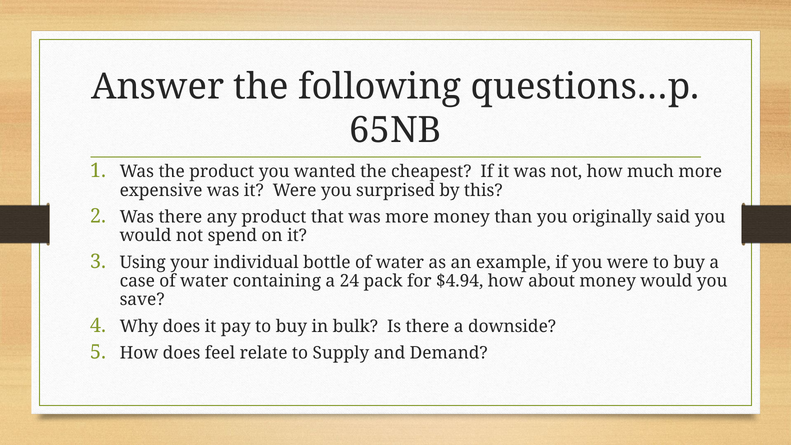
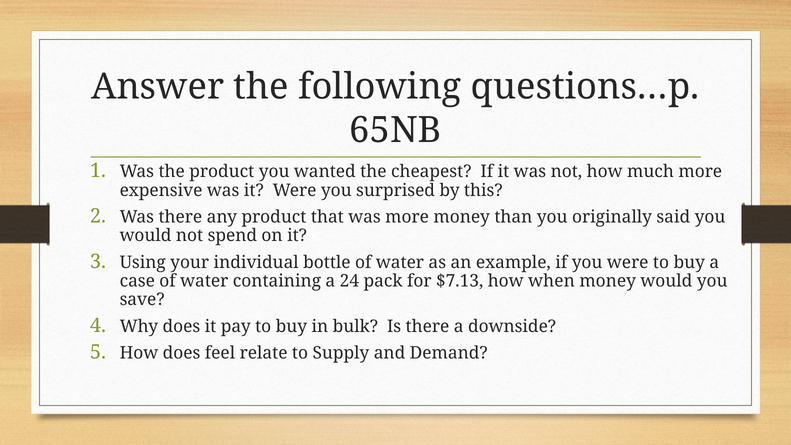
$4.94: $4.94 -> $7.13 (460, 281)
about: about -> when (551, 281)
